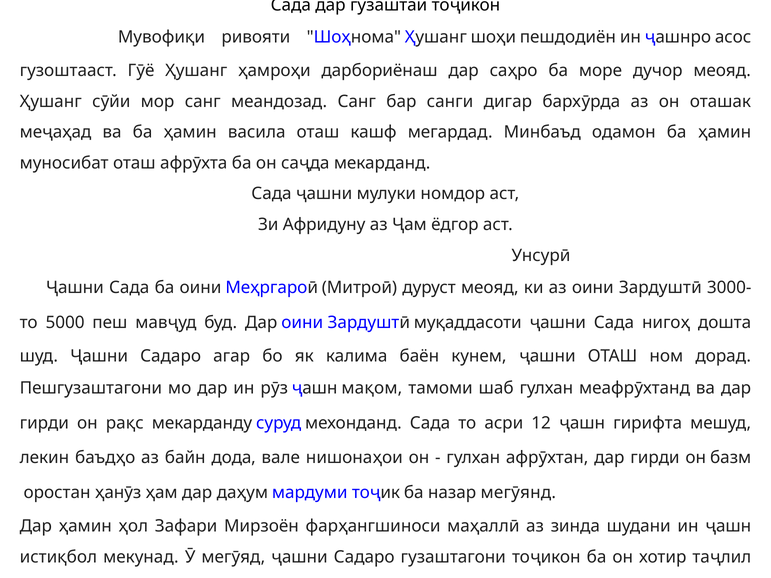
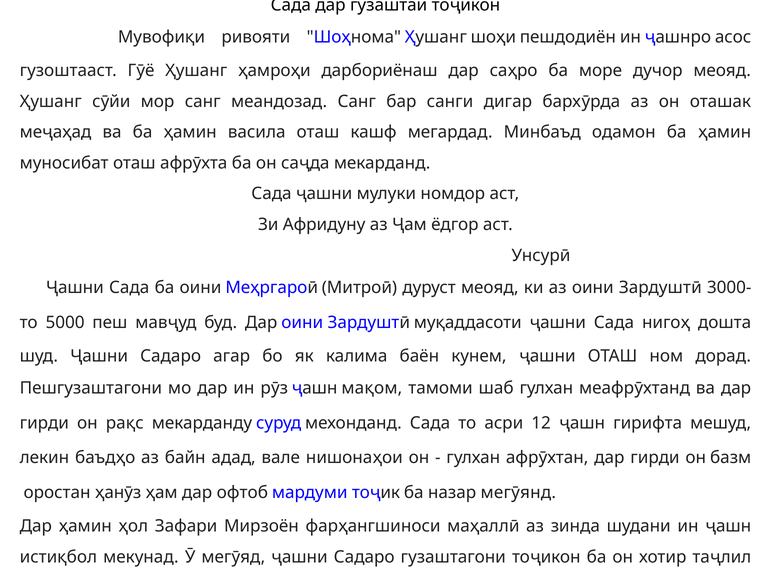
дода: дода -> адад (234, 458)
даҳум: даҳум -> офтоб (242, 493)
